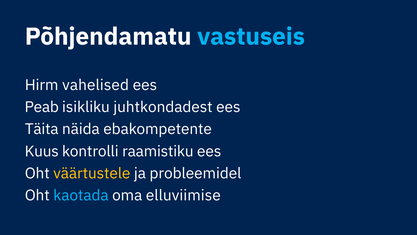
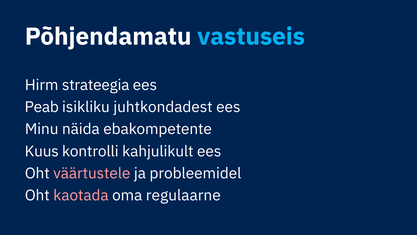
vahelised: vahelised -> strateegia (96, 85)
Täita: Täita -> Minu (42, 129)
raamistiku: raamistiku -> kahjulikult (158, 151)
väärtustele colour: yellow -> pink (92, 173)
kaotada colour: light blue -> pink (81, 195)
elluviimise: elluviimise -> regulaarne (183, 195)
